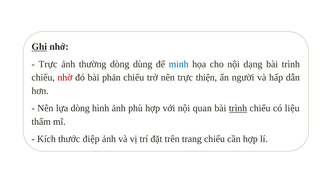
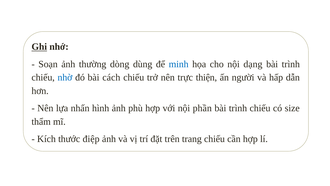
Trực: Trực -> Soạn (48, 64)
nhờ colour: red -> blue (65, 77)
phản: phản -> cách (111, 77)
lựa dòng: dòng -> nhấn (80, 108)
quan: quan -> phần (202, 108)
trình underline: present -> none (238, 108)
liệu: liệu -> size (292, 108)
